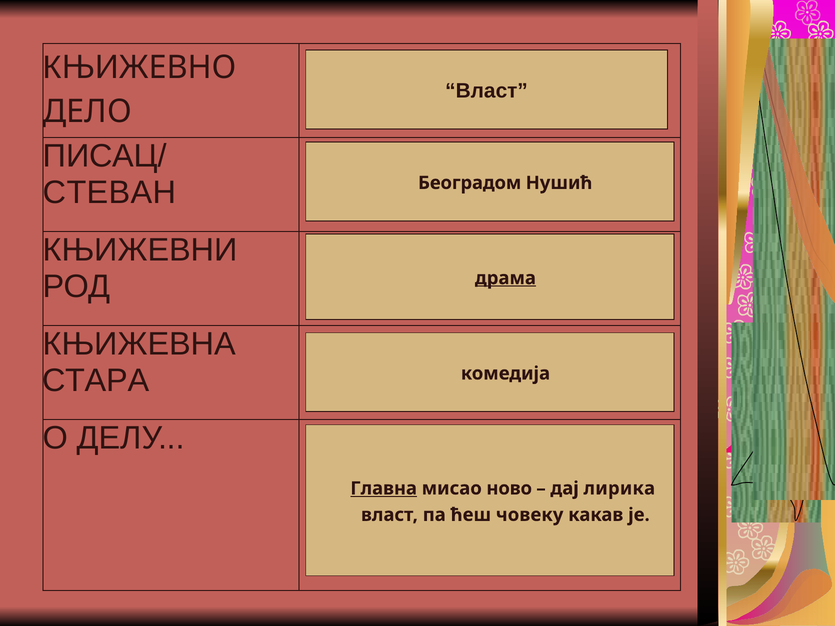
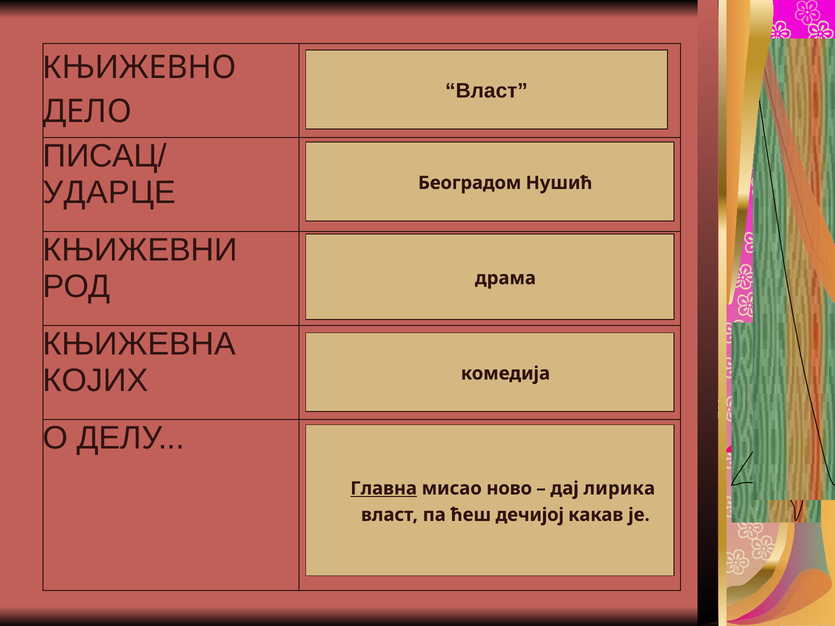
СТЕВАН: СТЕВАН -> УДАРЦЕ (110, 192)
драма underline: present -> none (505, 278)
СТАРА: СТАРА -> КОЈИХ (96, 380)
човеку: човеку -> дечијој (530, 515)
